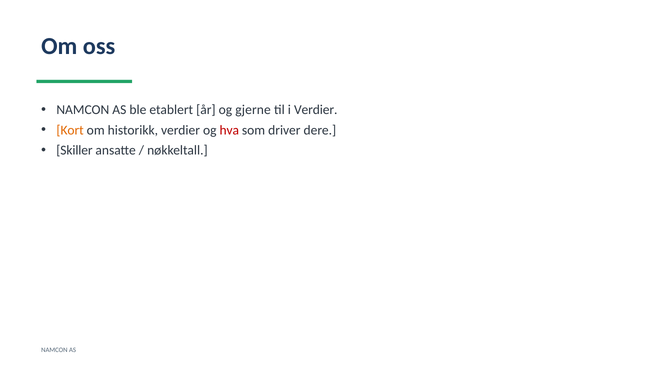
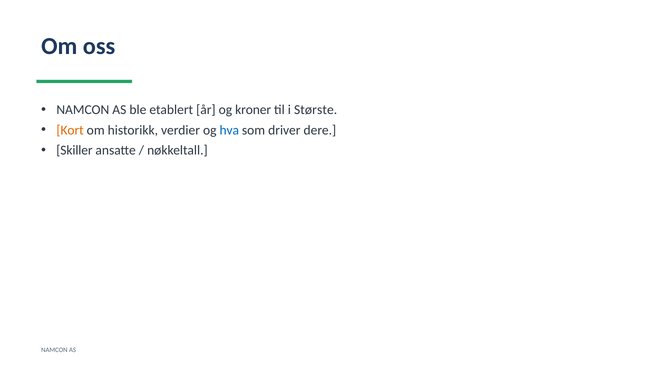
gjerne: gjerne -> kroner (253, 110)
i Verdier: Verdier -> Største (316, 110)
hva colour: red -> blue (229, 130)
